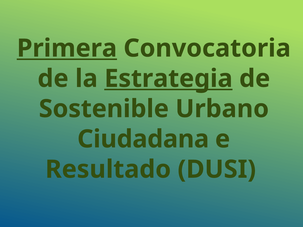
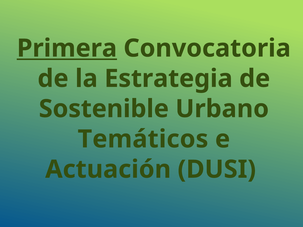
Estrategia underline: present -> none (168, 79)
Ciudadana: Ciudadana -> Temáticos (143, 139)
Resultado: Resultado -> Actuación (108, 170)
